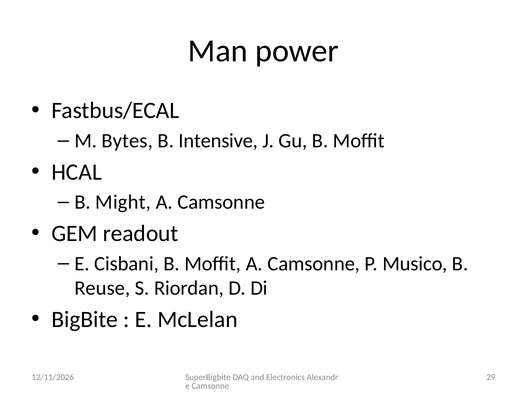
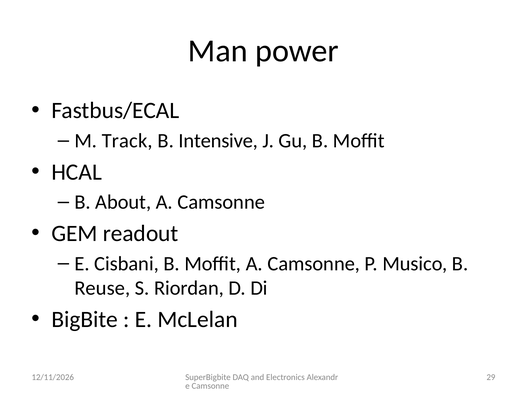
Bytes: Bytes -> Track (127, 141)
Might: Might -> About (123, 202)
